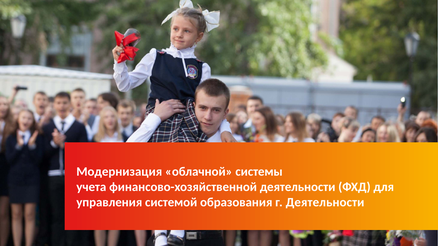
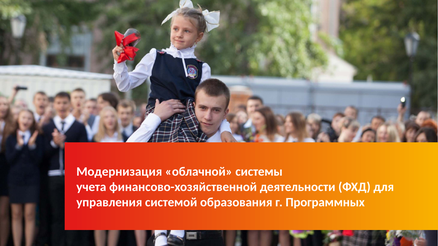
г Деятельности: Деятельности -> Программных (325, 203)
